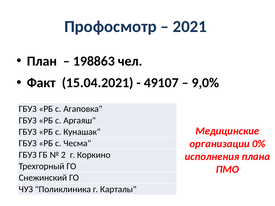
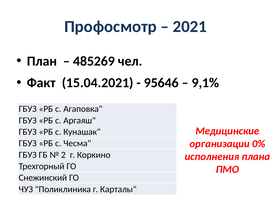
198863: 198863 -> 485269 (94, 61)
49107: 49107 -> 95646 (161, 83)
9,0%: 9,0% -> 9,1% (205, 83)
